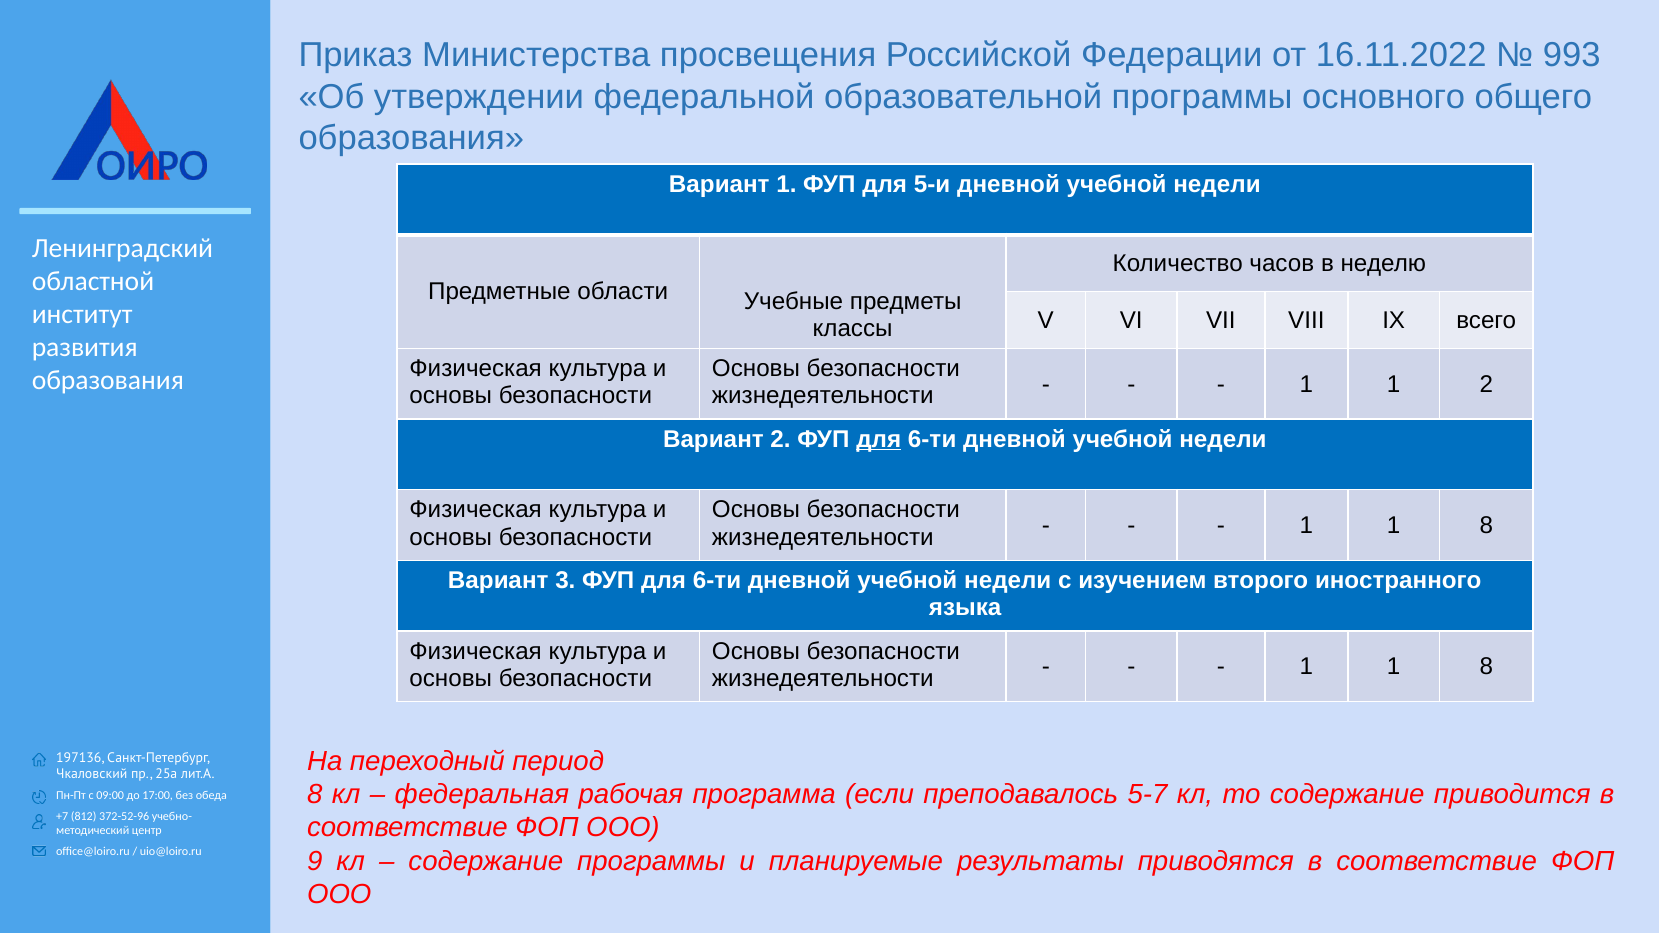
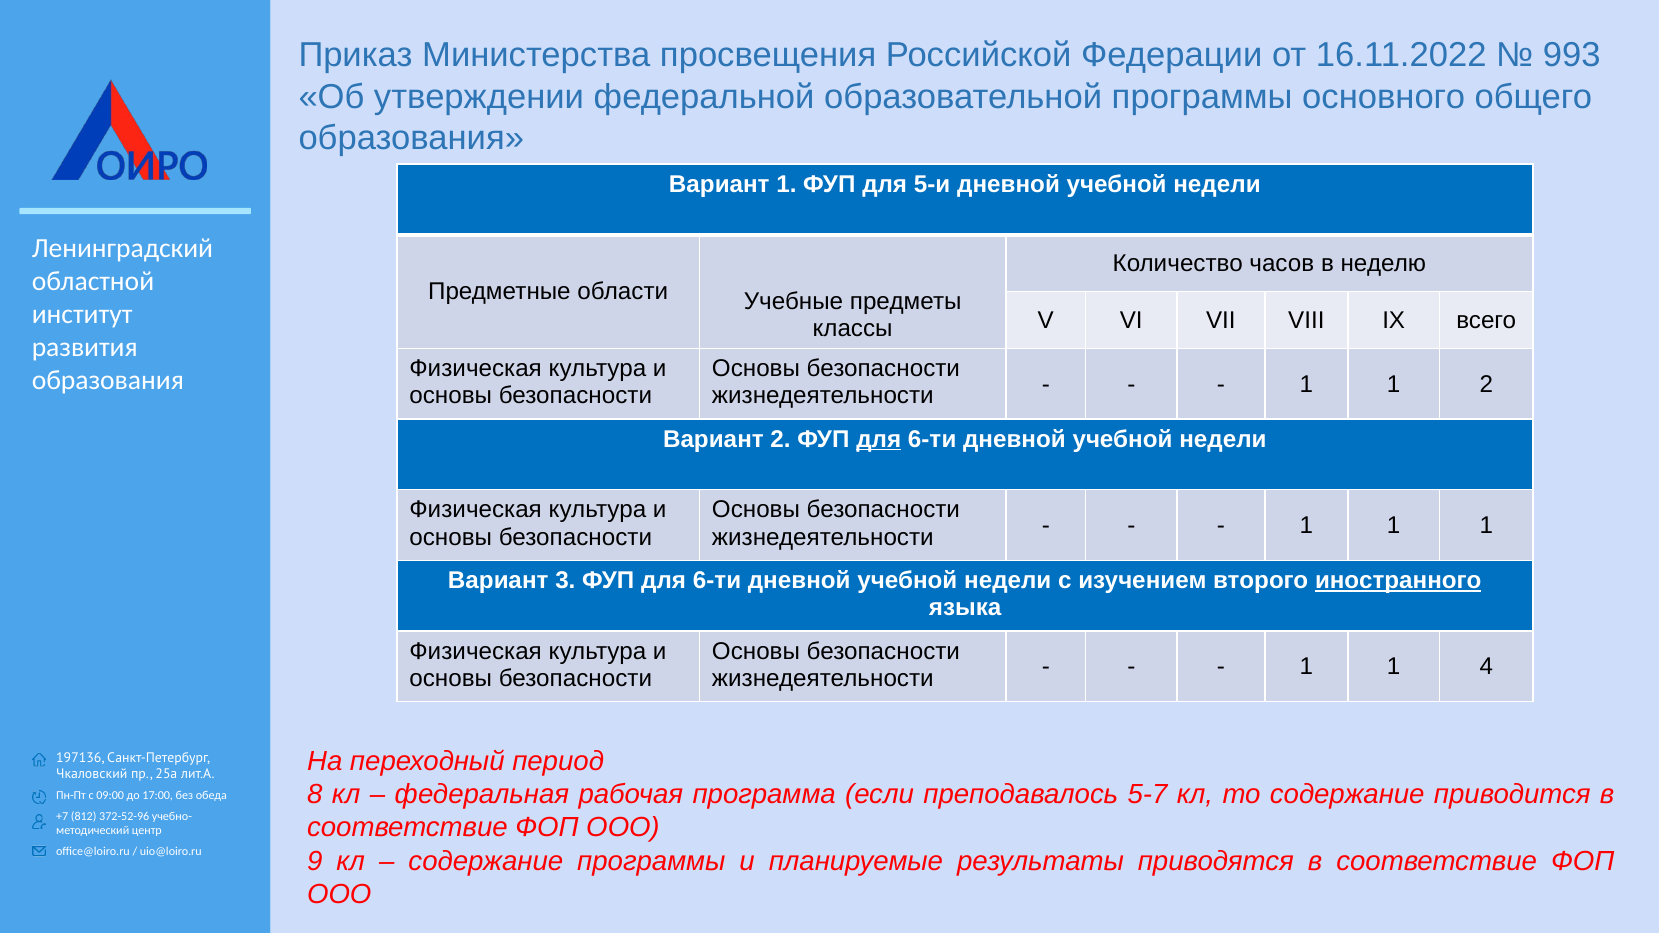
8: 8 -> 1 (1486, 525)
иностранного underline: none -> present (1398, 581)
8: 8 -> 4 (1486, 667)
